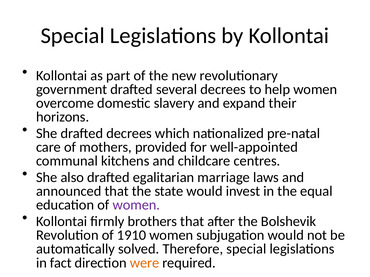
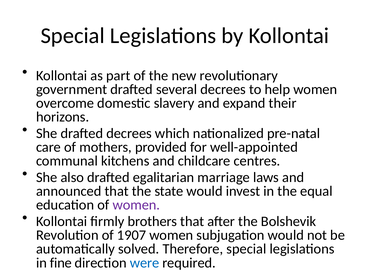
1910: 1910 -> 1907 (132, 236)
fact: fact -> fine (61, 263)
were colour: orange -> blue (145, 263)
